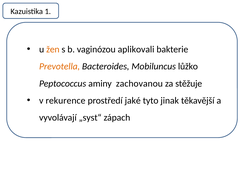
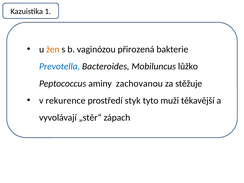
aplikovali: aplikovali -> přirozená (136, 49)
Prevotella colour: orange -> blue (60, 66)
jaké: jaké -> styk (133, 101)
jinak: jinak -> muži (170, 101)
„syst“: „syst“ -> „stěr“ (90, 118)
